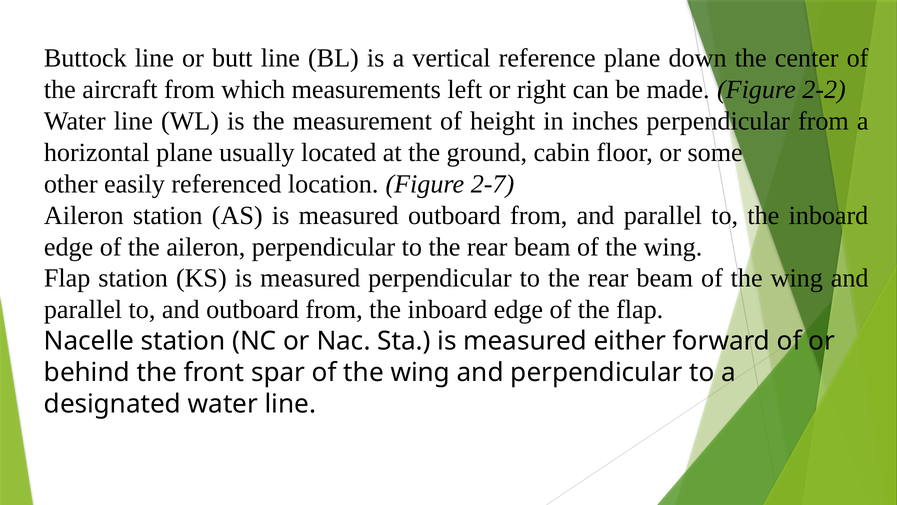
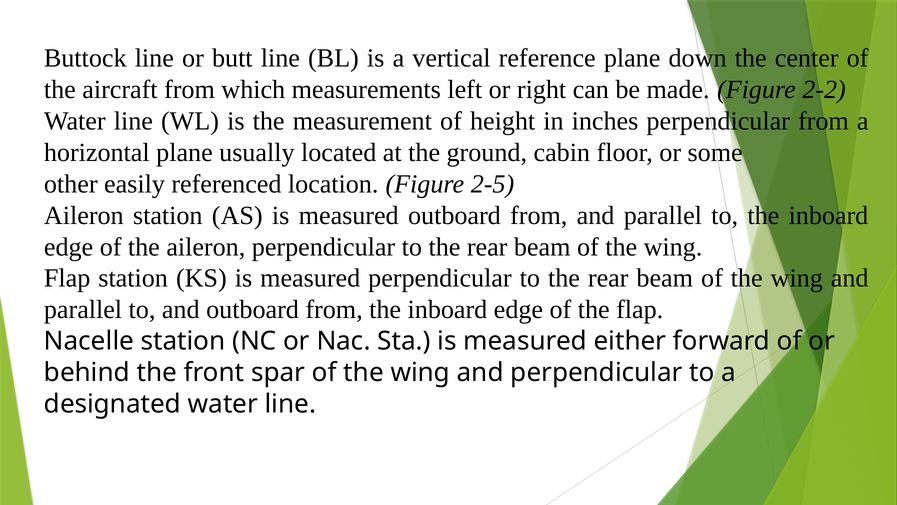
2-7: 2-7 -> 2-5 (492, 184)
